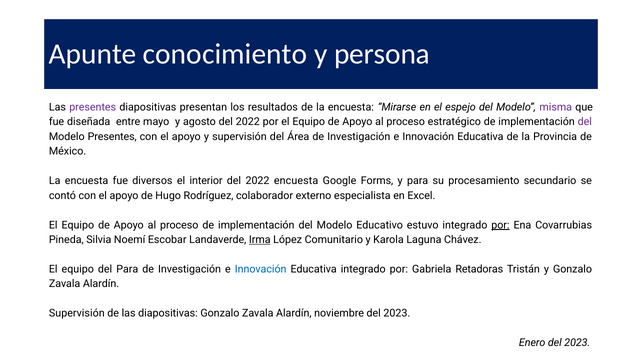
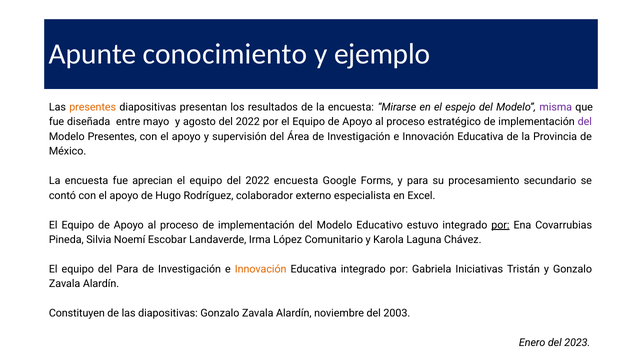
persona: persona -> ejemplo (382, 54)
presentes colour: purple -> orange (93, 107)
diversos: diversos -> aprecian (152, 181)
interior: interior -> equipo (206, 181)
Irma underline: present -> none (260, 240)
Innovación colour: blue -> orange (261, 269)
Retadoras: Retadoras -> Iniciativas (479, 269)
Supervisión: Supervisión -> Constituyen (77, 314)
noviembre del 2023: 2023 -> 2003 (397, 314)
